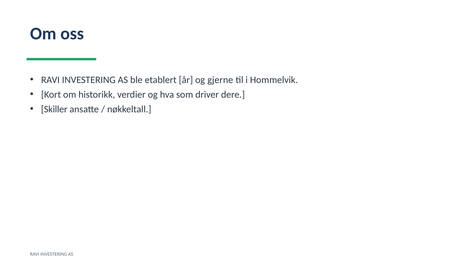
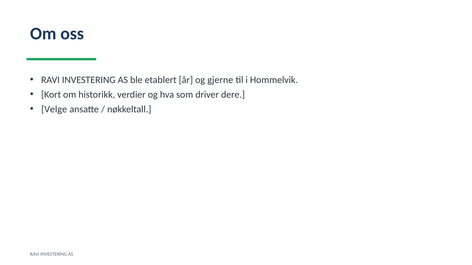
Skiller: Skiller -> Velge (54, 109)
